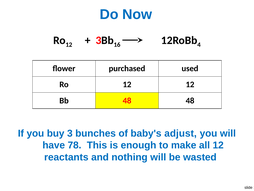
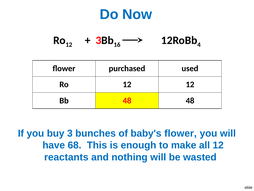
baby's adjust: adjust -> flower (181, 133)
78: 78 -> 68 (75, 145)
